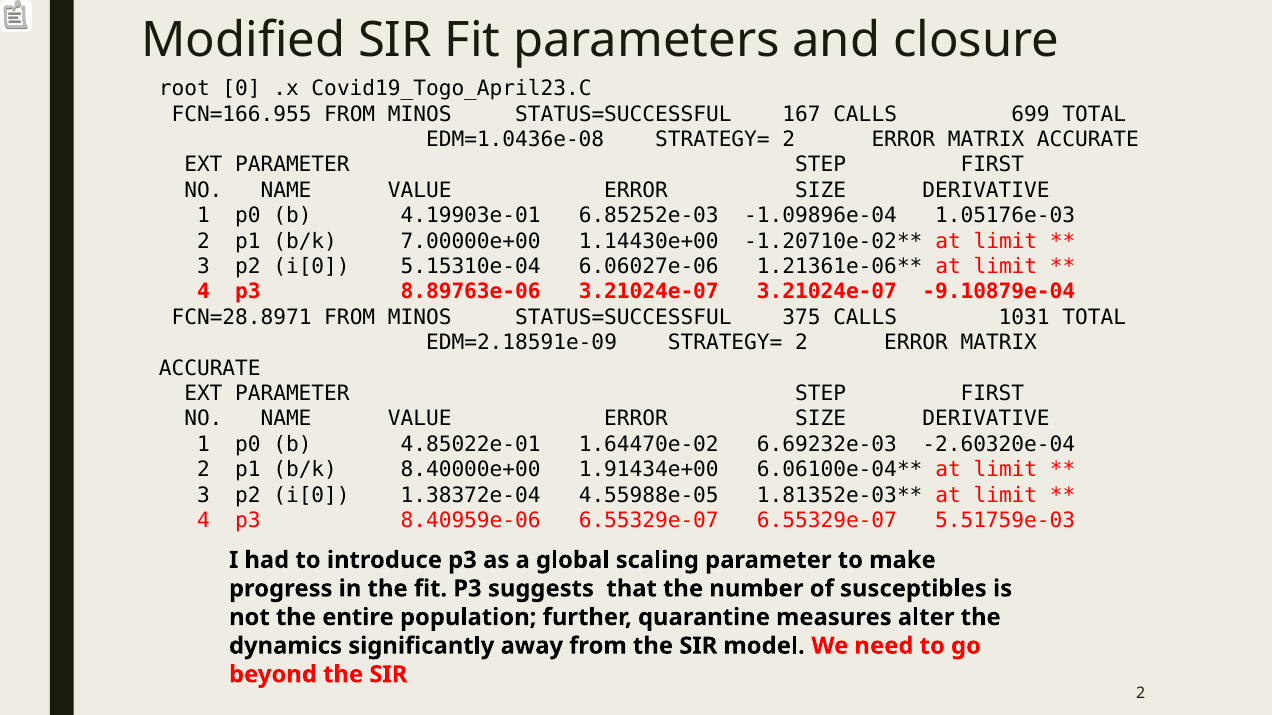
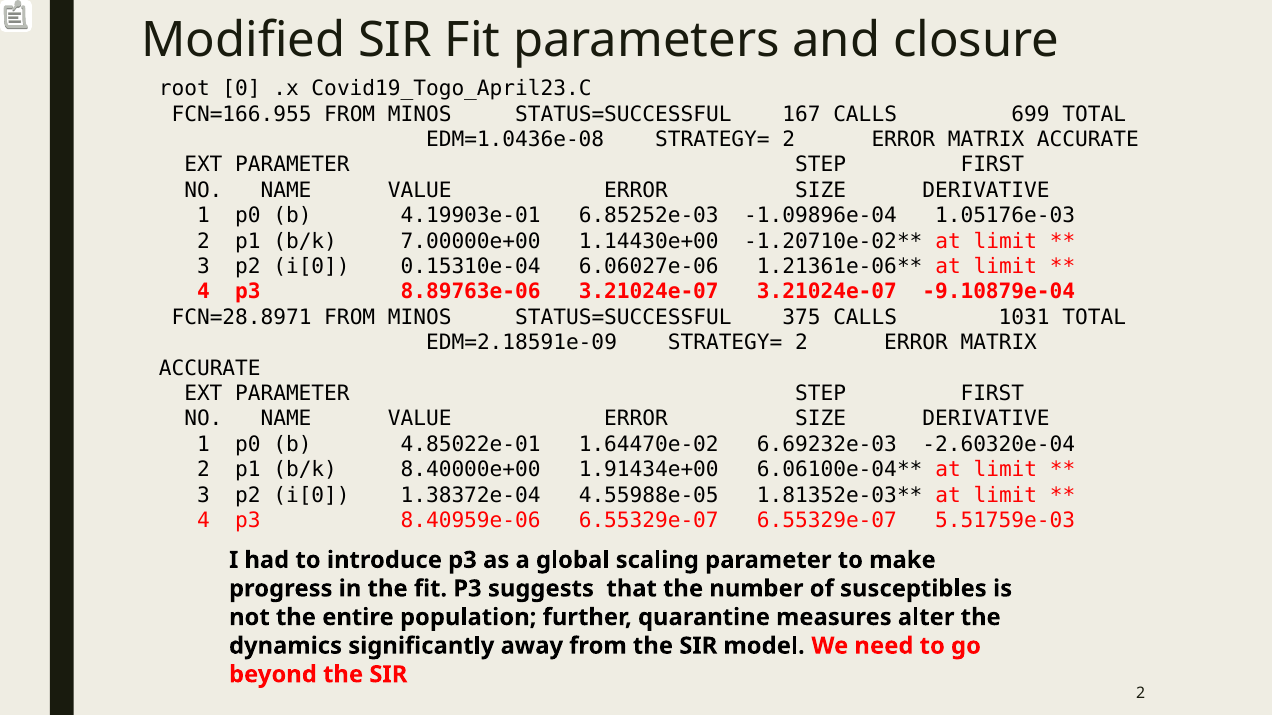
5.15310e-04: 5.15310e-04 -> 0.15310e-04 (471, 267)
